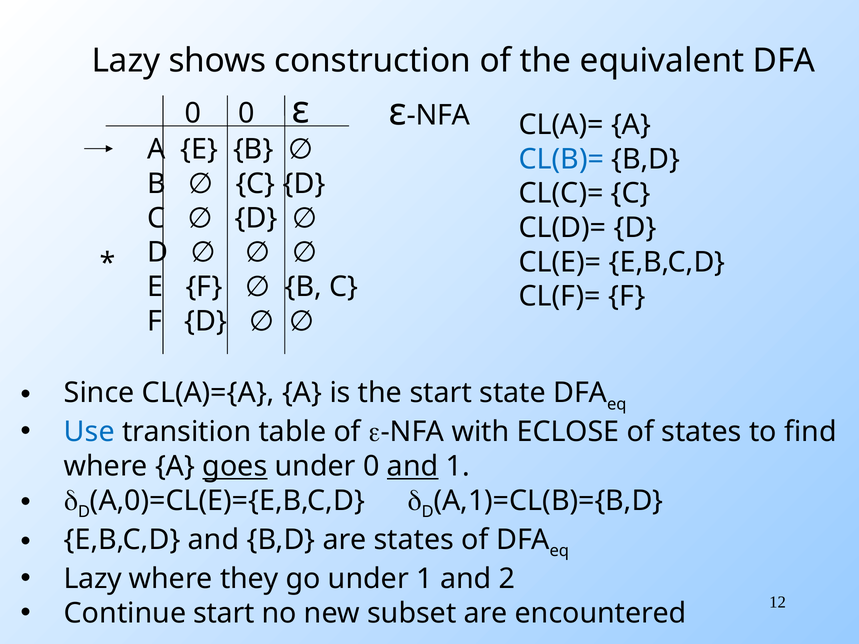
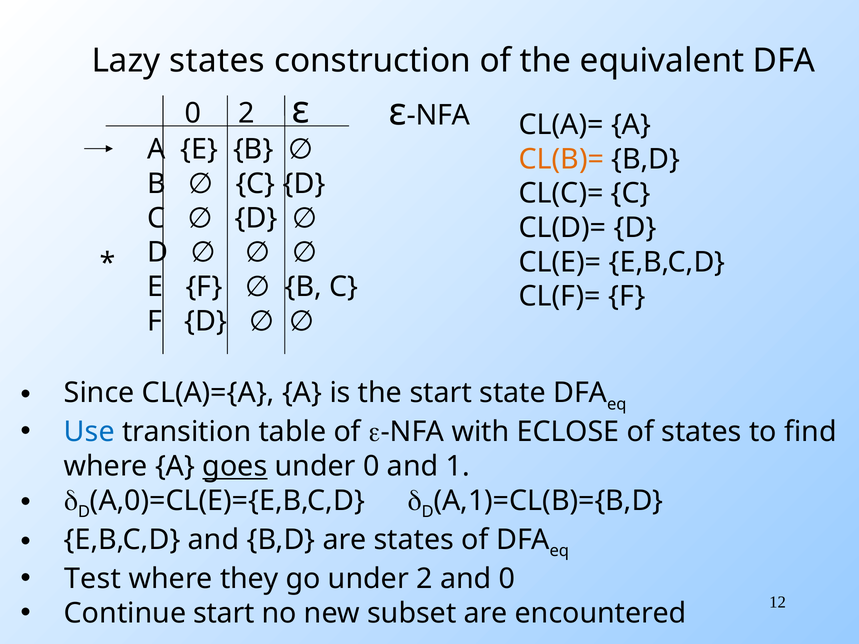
Lazy shows: shows -> states (217, 61)
0 0: 0 -> 2 (246, 113)
CL(B)= colour: blue -> orange (561, 159)
and underline: present -> none (413, 467)
Lazy: Lazy -> Test (93, 579)
under 1: 1 -> 2 (425, 579)
and 2: 2 -> 0 (507, 579)
